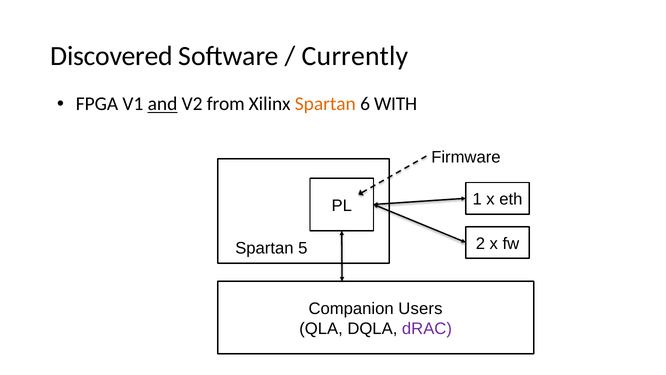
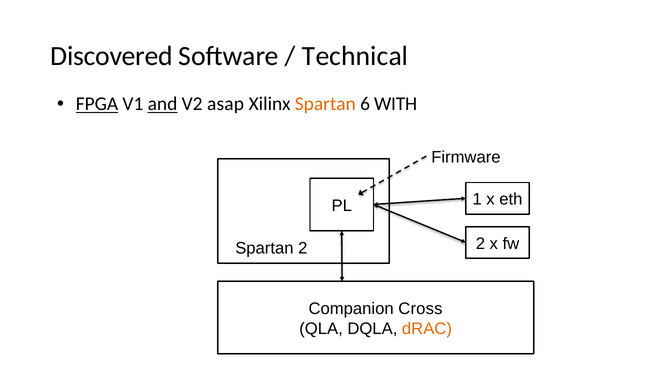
Currently: Currently -> Technical (355, 56)
FPGA underline: none -> present (97, 104)
from: from -> asap (226, 104)
Spartan 5: 5 -> 2 (303, 248)
Users: Users -> Cross (420, 308)
dRAC colour: purple -> orange (427, 328)
